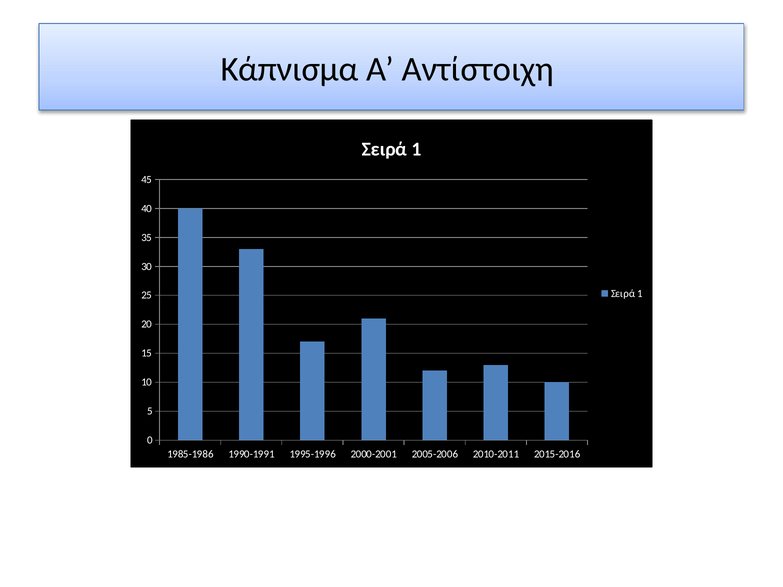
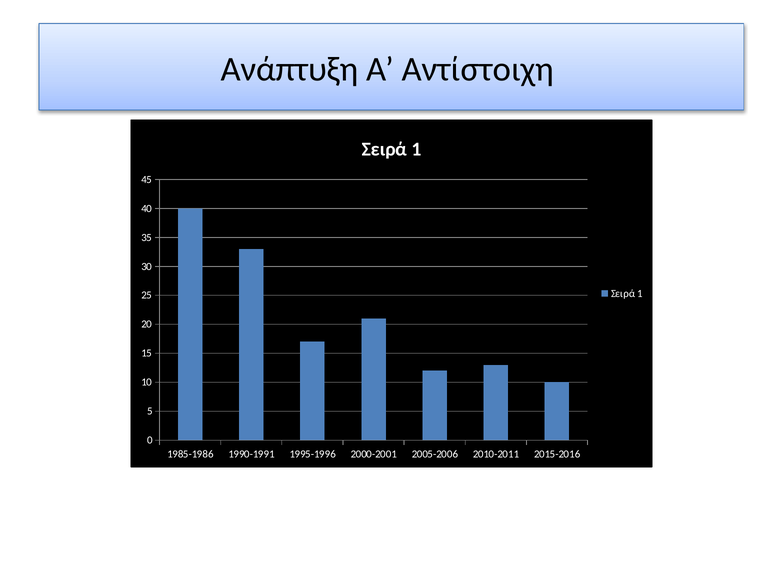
Κάπνισμα: Κάπνισμα -> Ανάπτυξη (290, 69)
